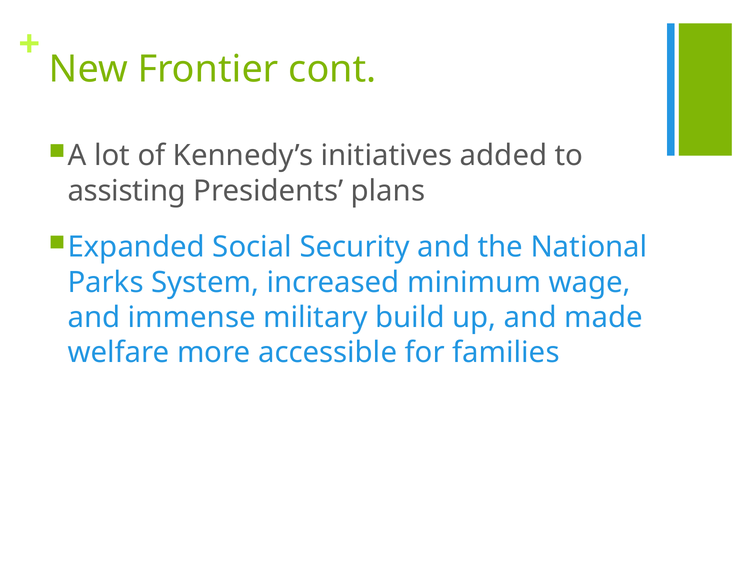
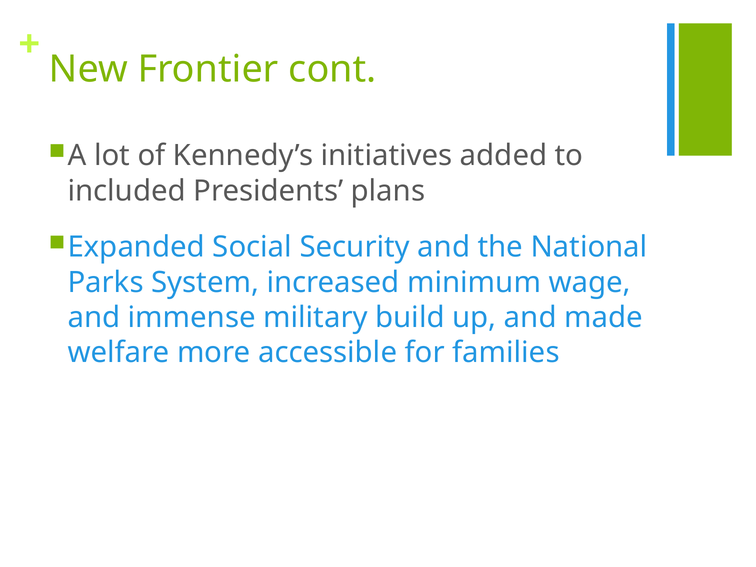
assisting: assisting -> included (127, 191)
